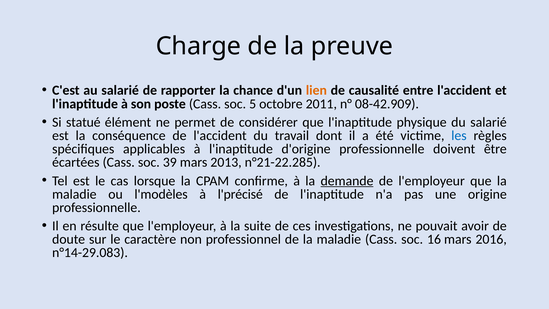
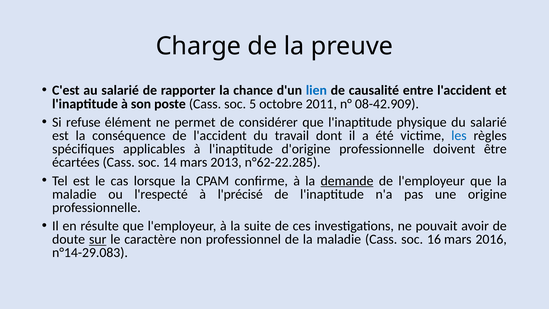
lien colour: orange -> blue (316, 90)
statué: statué -> refuse (83, 122)
39: 39 -> 14 (170, 162)
n°21-22.285: n°21-22.285 -> n°62-22.285 (283, 162)
l'modèles: l'modèles -> l'respecté (161, 194)
sur underline: none -> present (98, 239)
